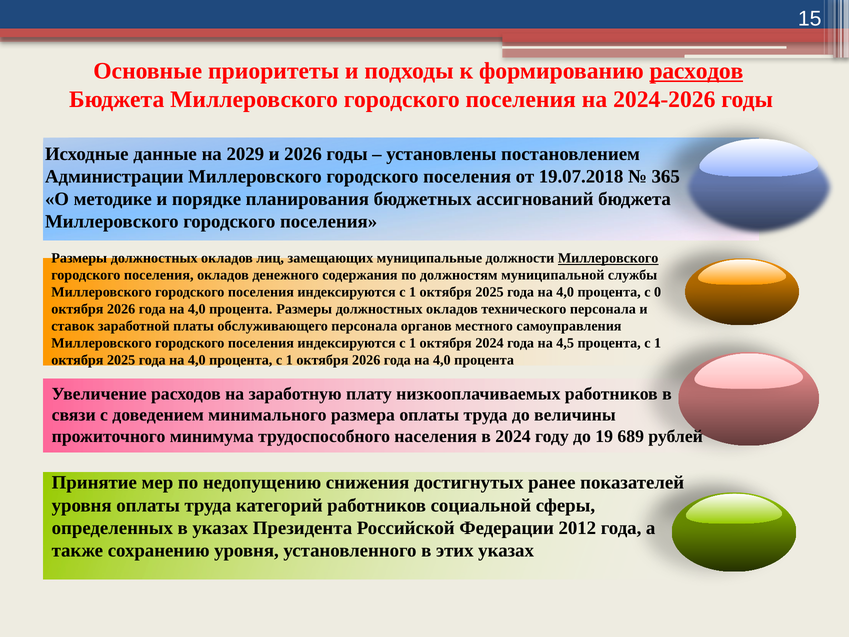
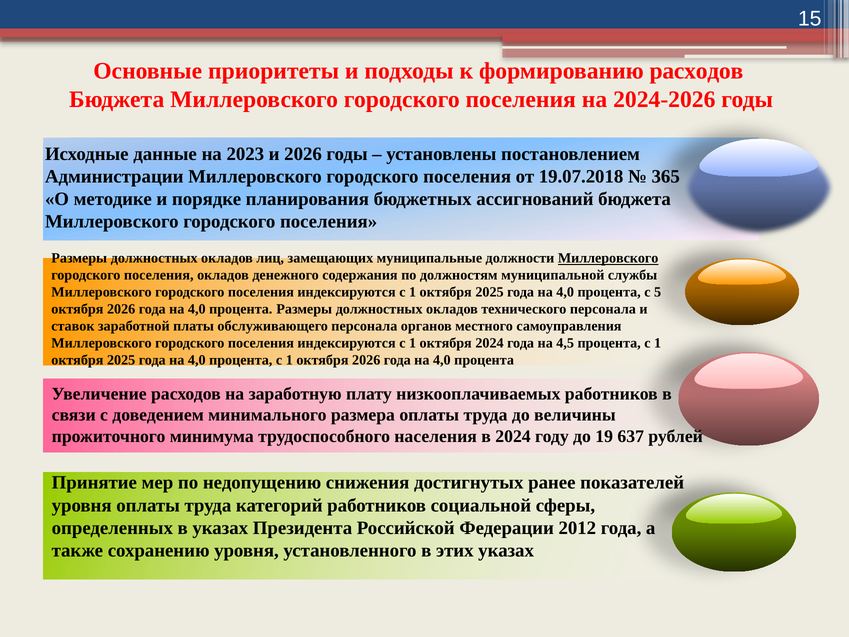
расходов underline: present -> none (696, 71)
2029: 2029 -> 2023 (245, 154)
0: 0 -> 5 (658, 292)
689: 689 -> 637 (631, 436)
